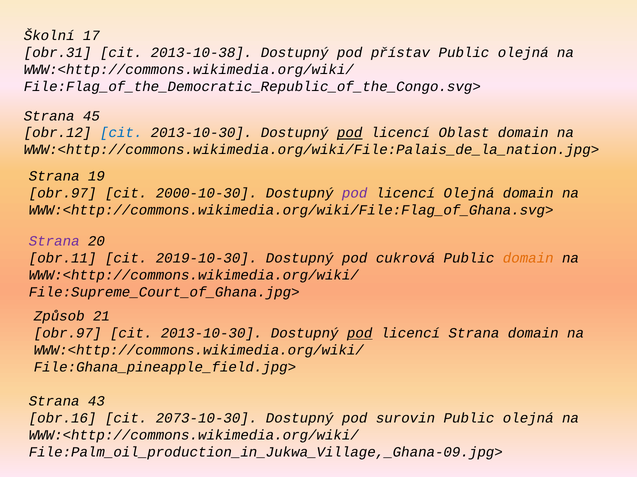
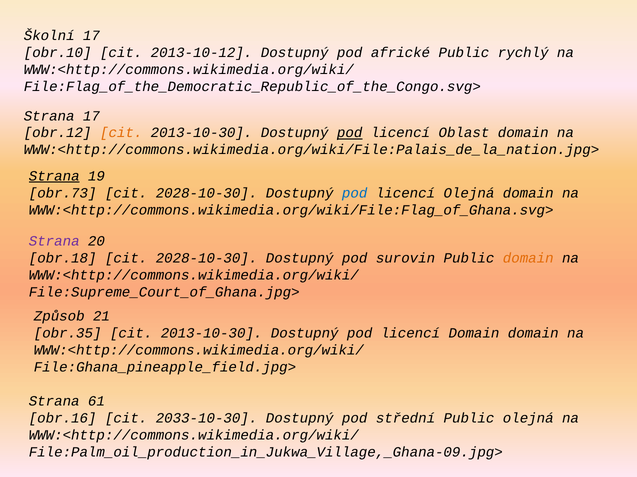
obr.31: obr.31 -> obr.10 (58, 53)
2013-10-38: 2013-10-38 -> 2013-10-12 (202, 53)
přístav: přístav -> africké (400, 53)
olejná: olejná -> rychlý (523, 53)
Strana 45: 45 -> 17 (91, 116)
cit colour: blue -> orange (121, 133)
Strana underline: none -> present (54, 176)
obr.97: obr.97 -> obr.73 (63, 193)
2000-10-30: 2000-10-30 -> 2028-10-30 (207, 193)
pod colour: purple -> blue (355, 193)
obr.11: obr.11 -> obr.18 (63, 258)
2019-10-30: 2019-10-30 -> 2028-10-30 (207, 258)
cukrová: cukrová -> surovin (406, 258)
obr.97: obr.97 -> obr.35 (68, 334)
pod underline: present -> none (360, 334)
licencí Strana: Strana -> Domain (474, 334)
43: 43 -> 61 (96, 402)
2073-10-30: 2073-10-30 -> 2033-10-30 (207, 419)
surovin: surovin -> střední (406, 419)
